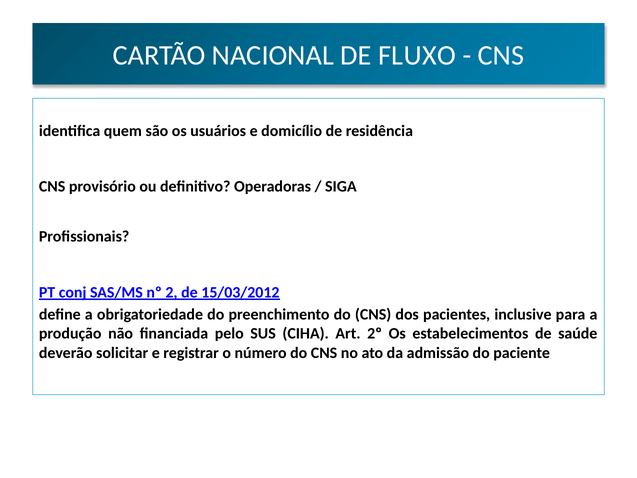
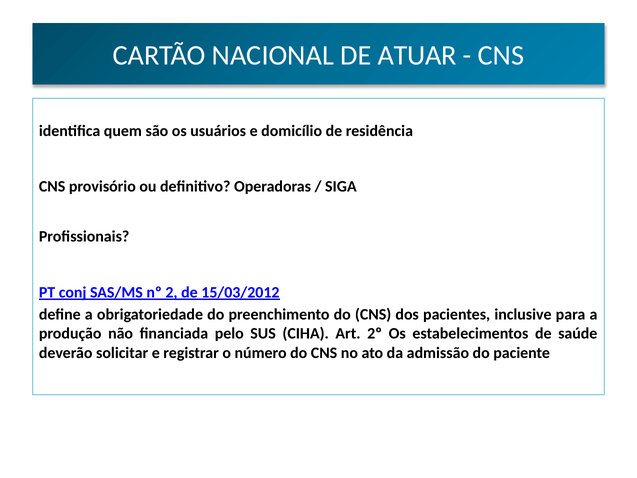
FLUXO: FLUXO -> ATUAR (417, 56)
